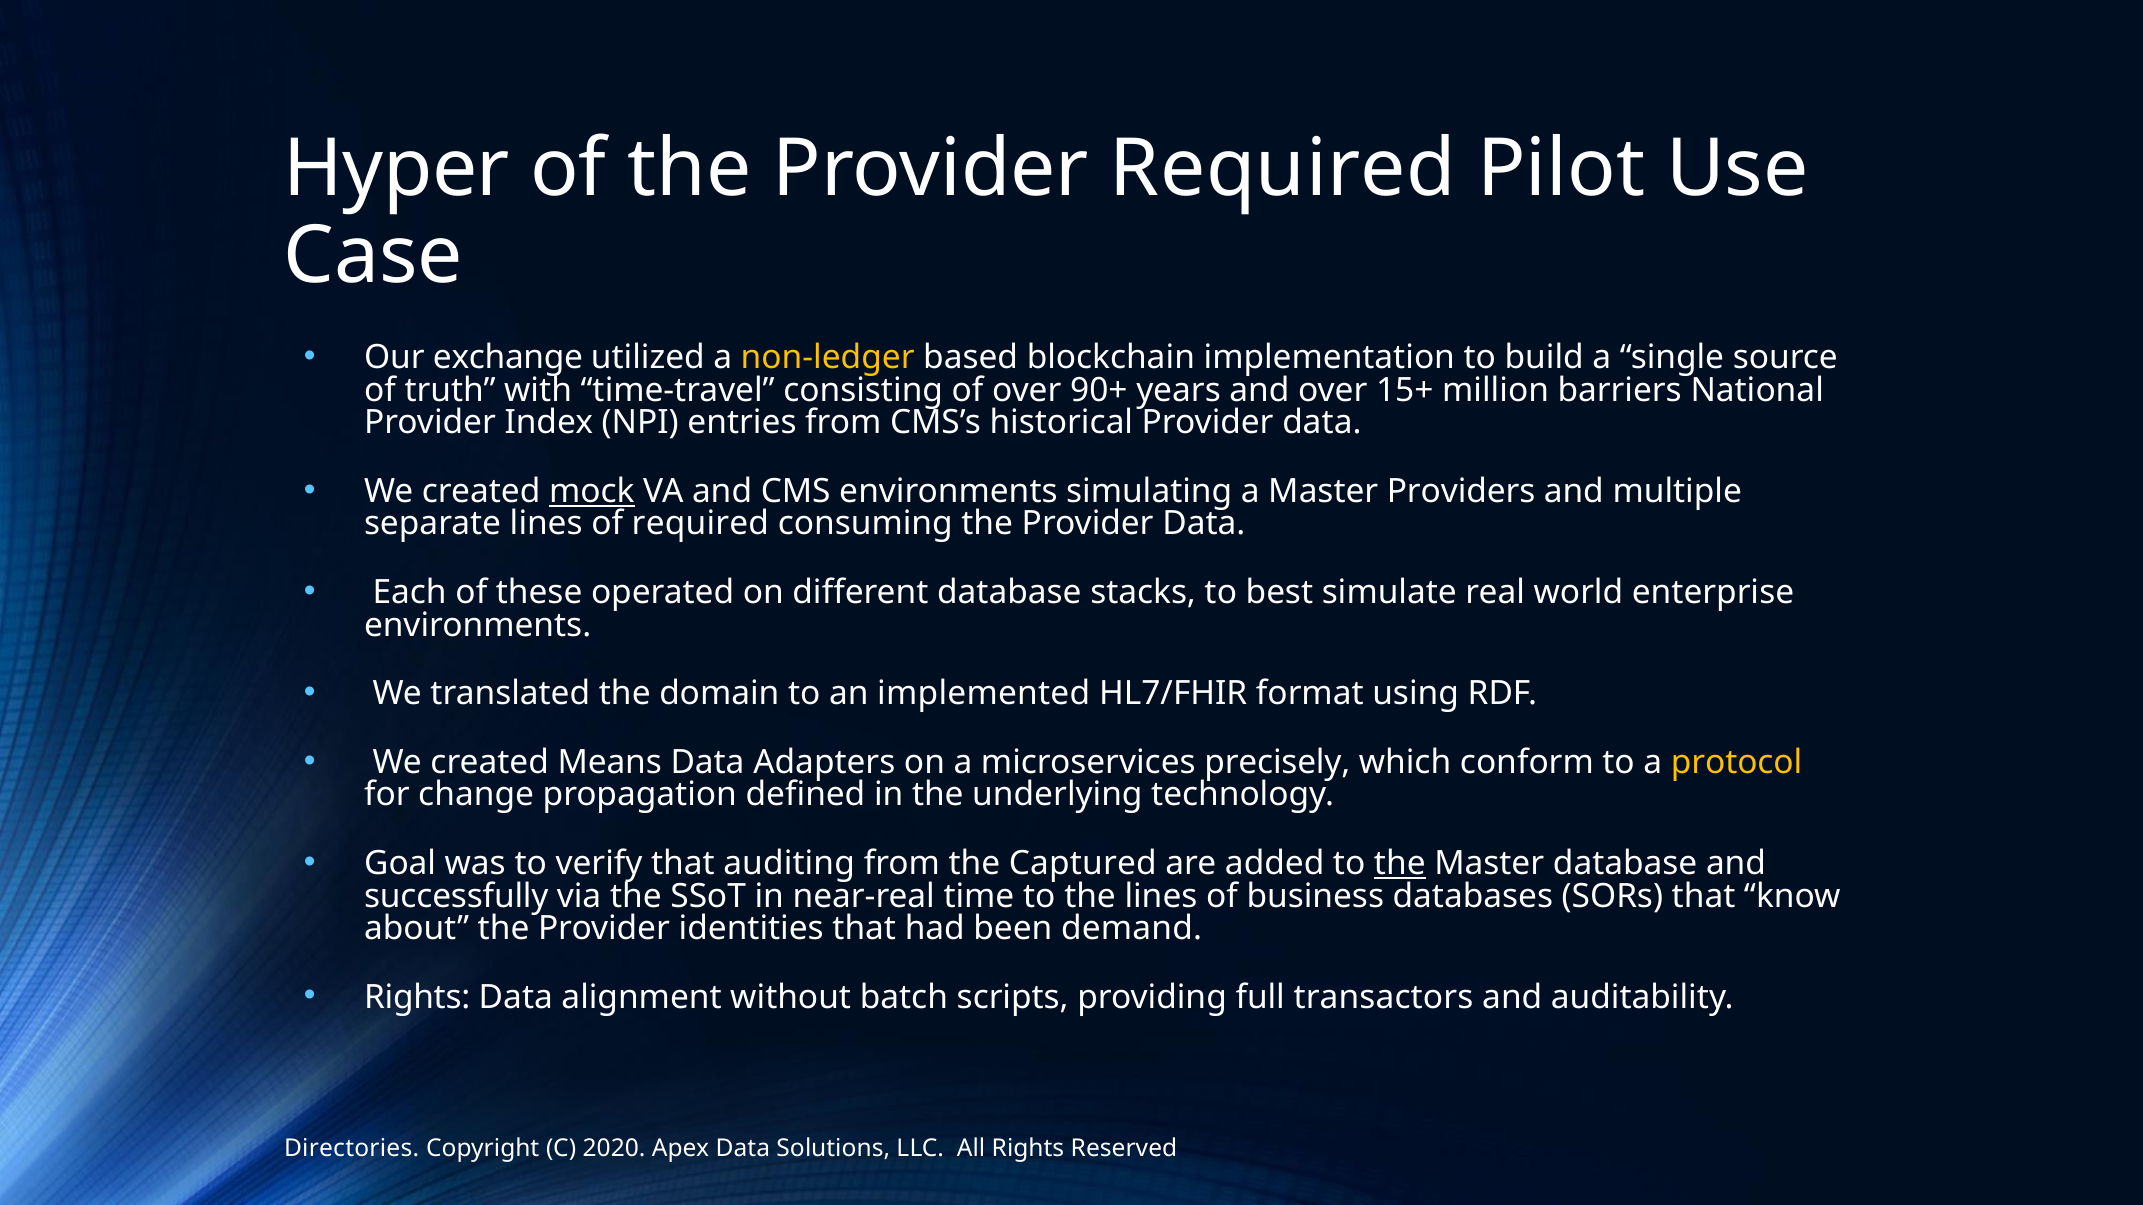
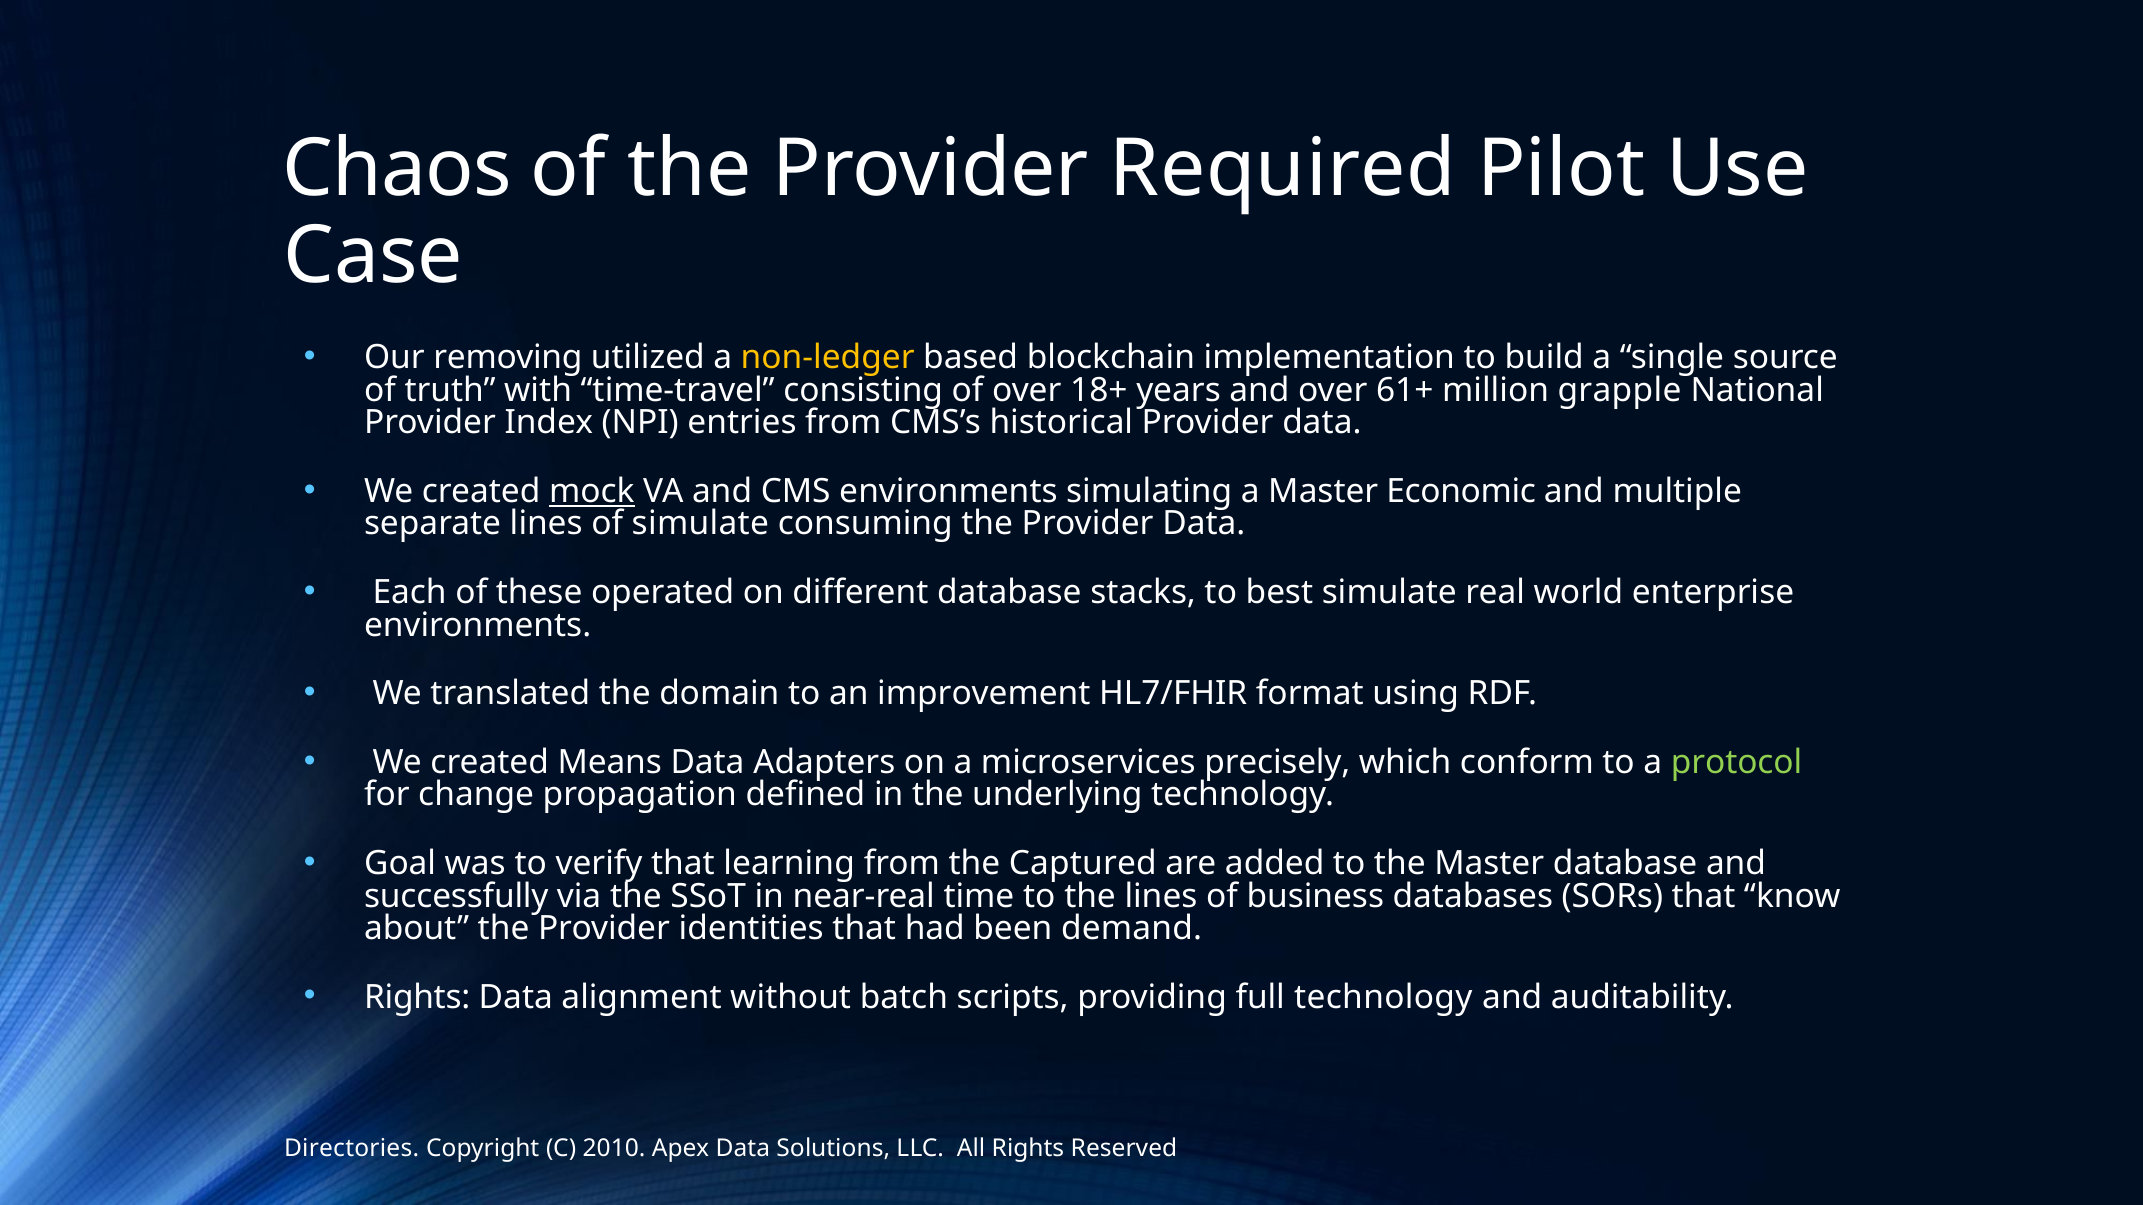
Hyper: Hyper -> Chaos (397, 169)
exchange: exchange -> removing (508, 358)
90+: 90+ -> 18+ (1099, 390)
15+: 15+ -> 61+ (1405, 390)
barriers: barriers -> grapple (1619, 390)
Providers: Providers -> Economic (1461, 492)
of required: required -> simulate (700, 524)
implemented: implemented -> improvement (984, 694)
protocol colour: yellow -> light green (1737, 763)
auditing: auditing -> learning (789, 864)
the underline: present -> none (1400, 864)
full transactors: transactors -> technology (1383, 998)
2020: 2020 -> 2010 (614, 1149)
